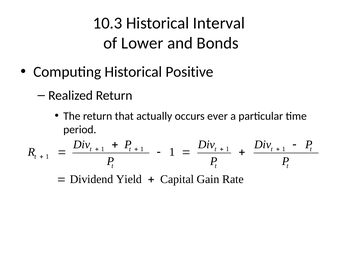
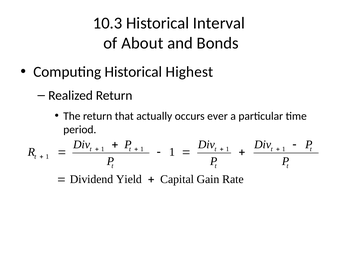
Lower: Lower -> About (142, 43)
Positive: Positive -> Highest (189, 72)
